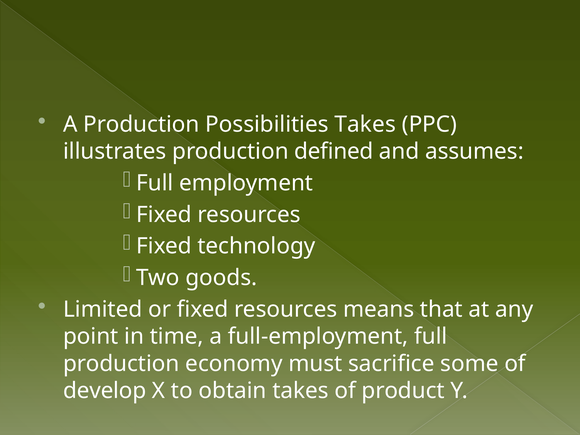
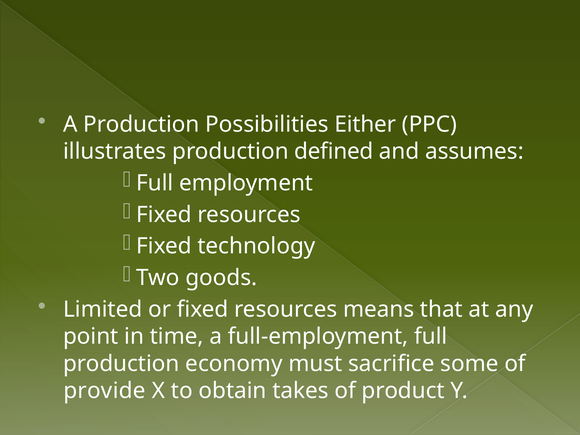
Possibilities Takes: Takes -> Either (365, 124)
develop: develop -> provide (105, 391)
